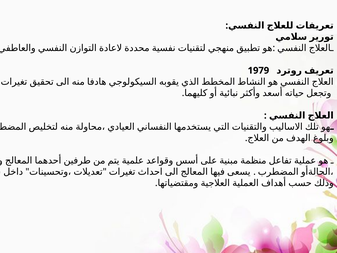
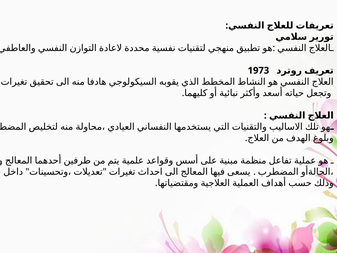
1979: 1979 -> 1973 (258, 70)
